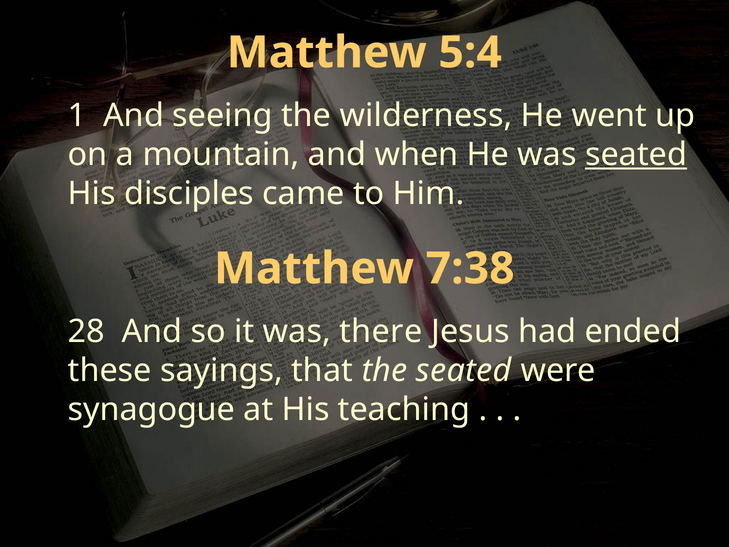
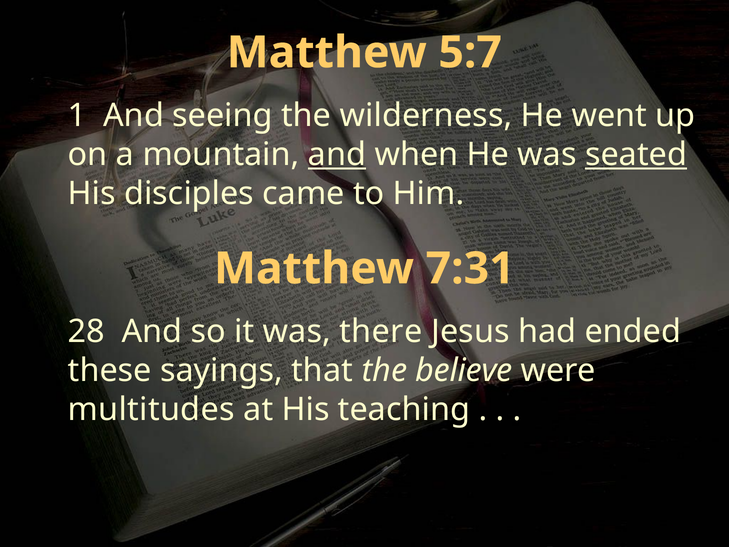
5:4: 5:4 -> 5:7 (470, 53)
and underline: none -> present (337, 154)
7:38: 7:38 -> 7:31 (470, 269)
the seated: seated -> believe (464, 370)
synagogue: synagogue -> multitudes (151, 409)
